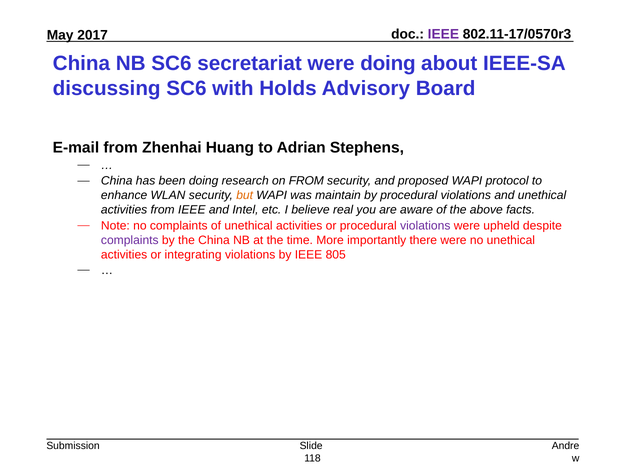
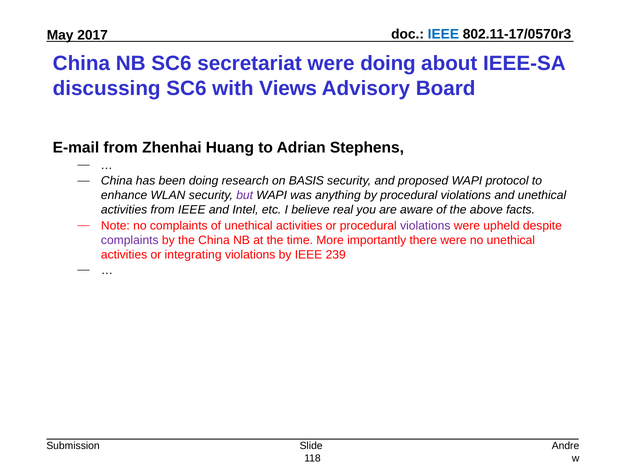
IEEE colour: purple -> blue (443, 34)
Holds: Holds -> Views (288, 88)
on FROM: FROM -> BASIS (306, 181)
but colour: orange -> purple (245, 195)
maintain: maintain -> anything (338, 195)
805: 805 -> 239 (336, 255)
